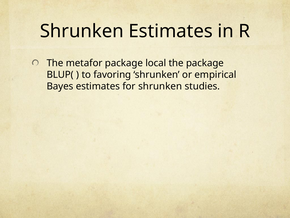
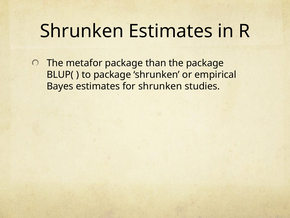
local: local -> than (156, 63)
to favoring: favoring -> package (112, 75)
